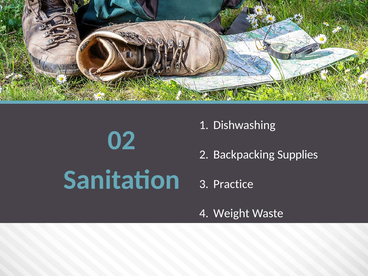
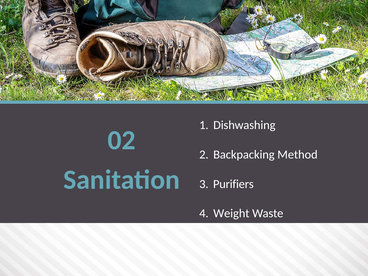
Supplies: Supplies -> Method (297, 155)
Practice: Practice -> Purifiers (233, 184)
